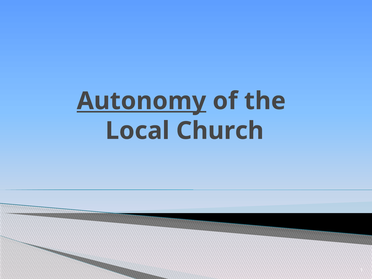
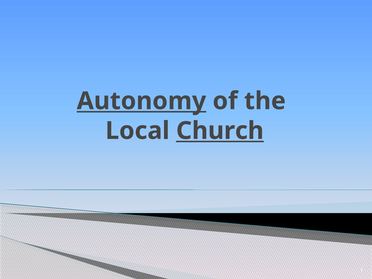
Church underline: none -> present (220, 131)
